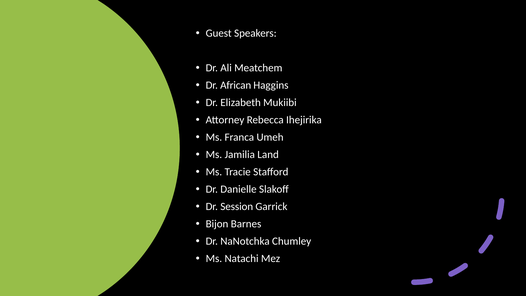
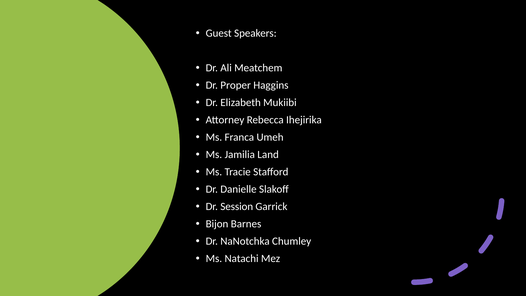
African: African -> Proper (236, 85)
